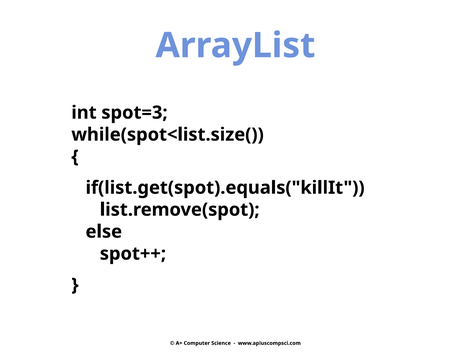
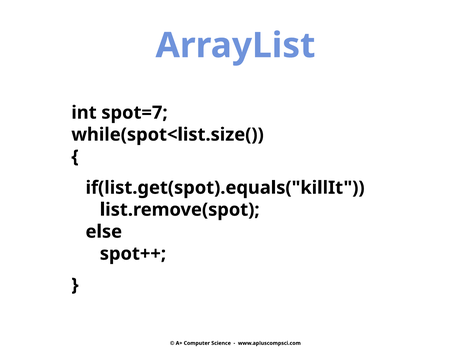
spot=3: spot=3 -> spot=7 (134, 113)
